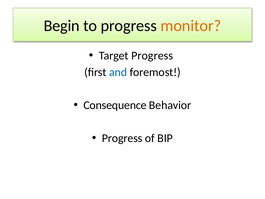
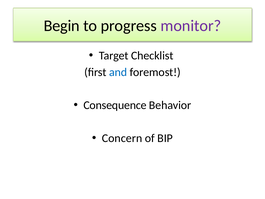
monitor colour: orange -> purple (191, 26)
Target Progress: Progress -> Checklist (152, 56)
Progress: Progress -> Concern (122, 138)
